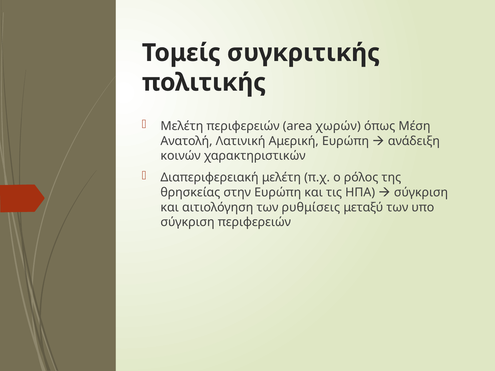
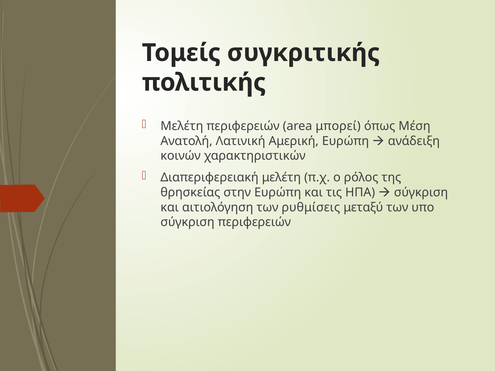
χωρών: χωρών -> μπορεί (338, 126)
